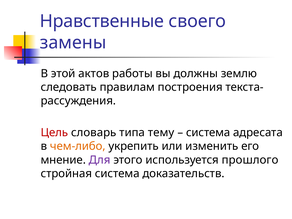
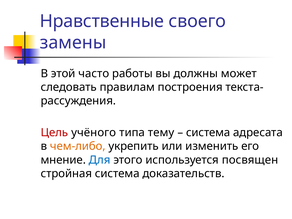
актов: актов -> часто (94, 74)
землю: землю -> может (239, 74)
словарь: словарь -> учёного (94, 133)
Для colour: purple -> blue (100, 160)
прошлого: прошлого -> посвящен (250, 160)
